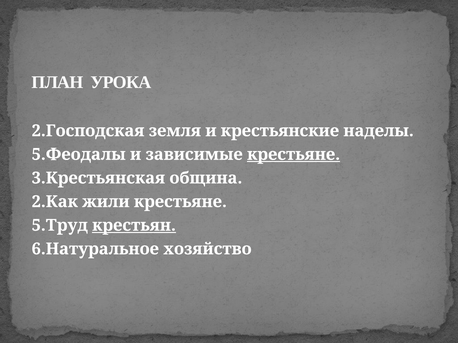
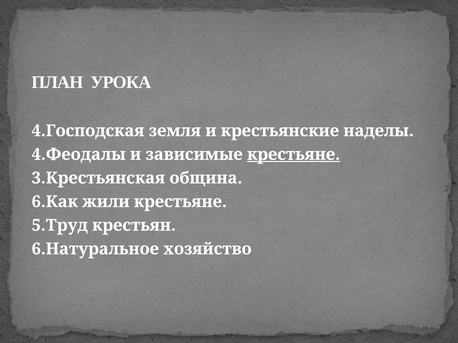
2.Господская: 2.Господская -> 4.Господская (88, 131)
5.Феодалы: 5.Феодалы -> 4.Феодалы (79, 155)
2.Как: 2.Как -> 6.Как (55, 202)
крестьян underline: present -> none (134, 226)
